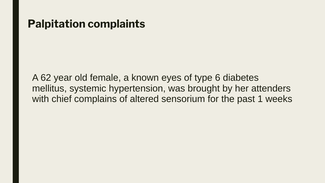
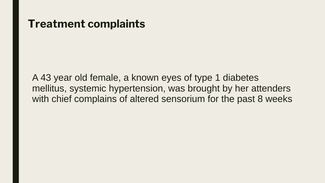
Palpitation: Palpitation -> Treatment (56, 24)
62: 62 -> 43 (46, 78)
6: 6 -> 1 (218, 78)
1: 1 -> 8 (260, 99)
